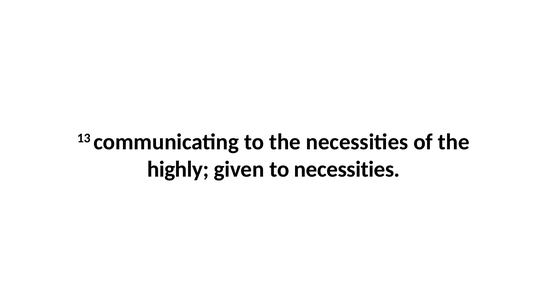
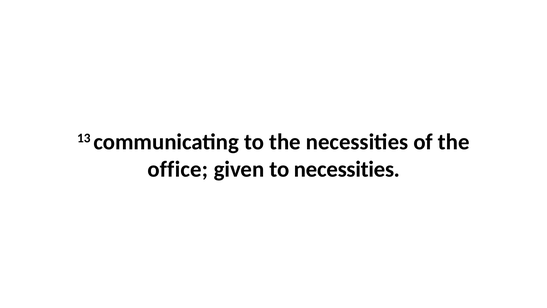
highly: highly -> office (178, 169)
